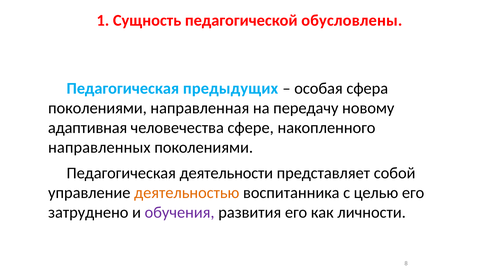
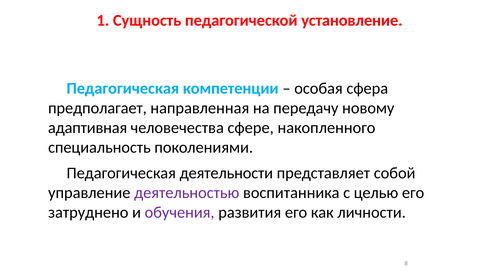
обусловлены: обусловлены -> установление (352, 20)
предыдущих: предыдущих -> компетенции (231, 89)
поколениями: поколениями -> предполагает (97, 108)
направленных: направленных -> специальность (99, 148)
деятельностью colour: orange -> purple (187, 193)
